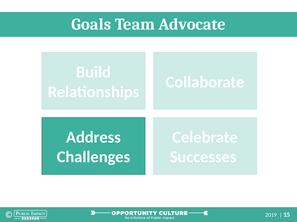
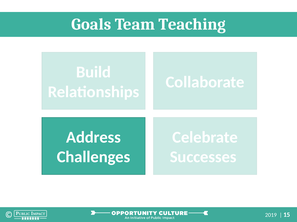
Advocate: Advocate -> Teaching (192, 24)
